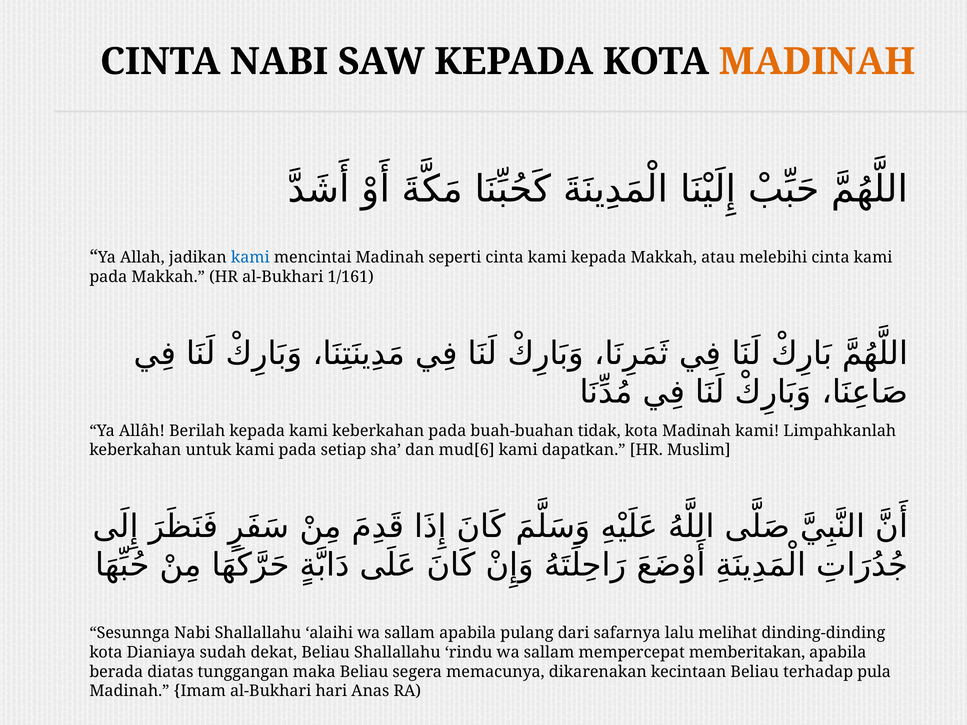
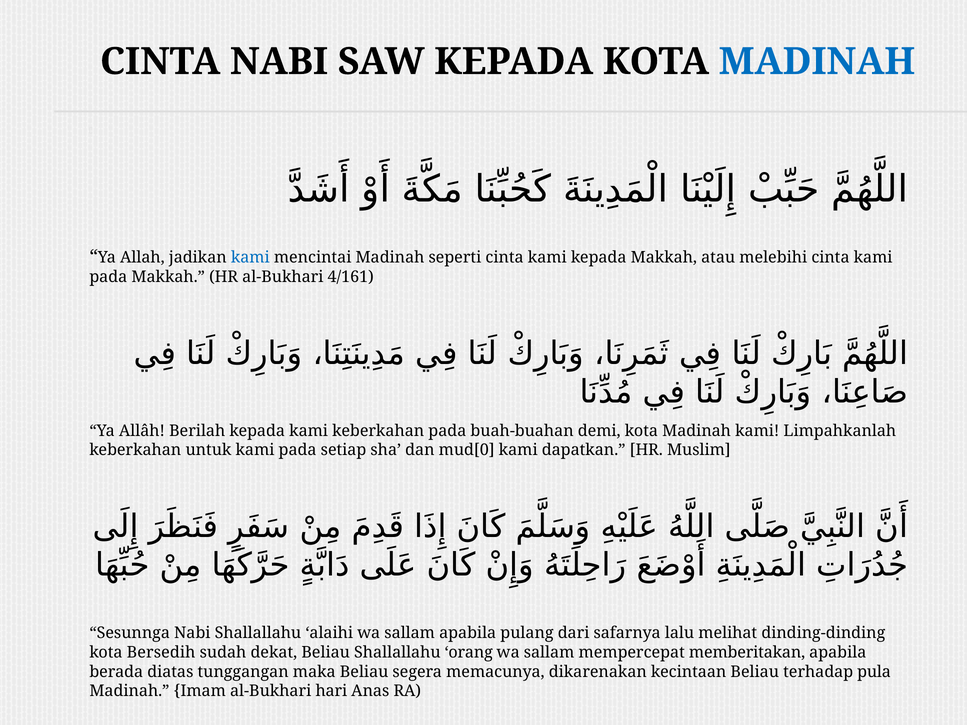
MADINAH colour: orange -> blue (817, 62)
1/161: 1/161 -> 4/161 (351, 277)
tidak: tidak -> demi (599, 431)
mud[6: mud[6 -> mud[0 (467, 450)
Dianiaya: Dianiaya -> Bersedih (161, 653)
rindu: rindu -> orang (469, 653)
